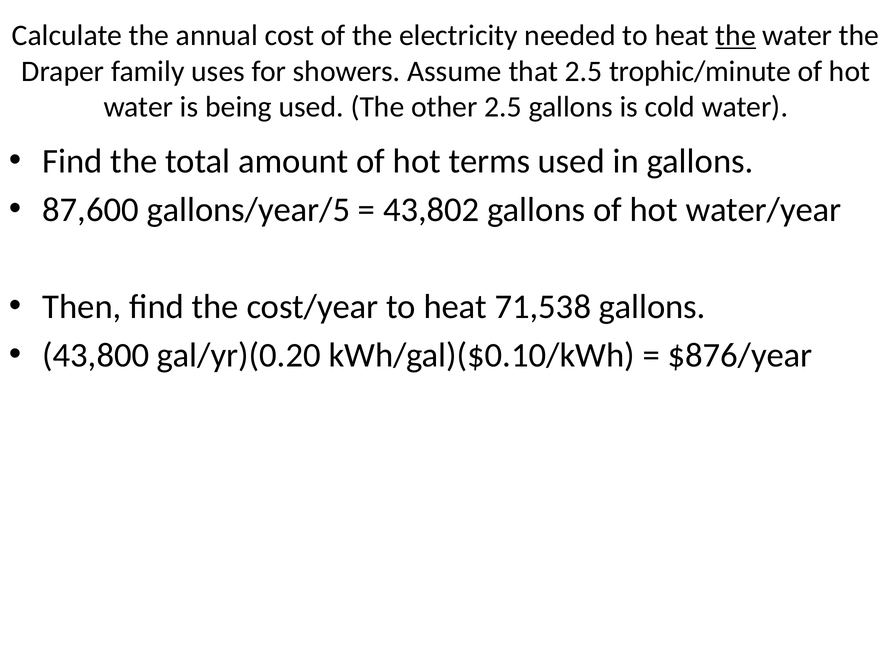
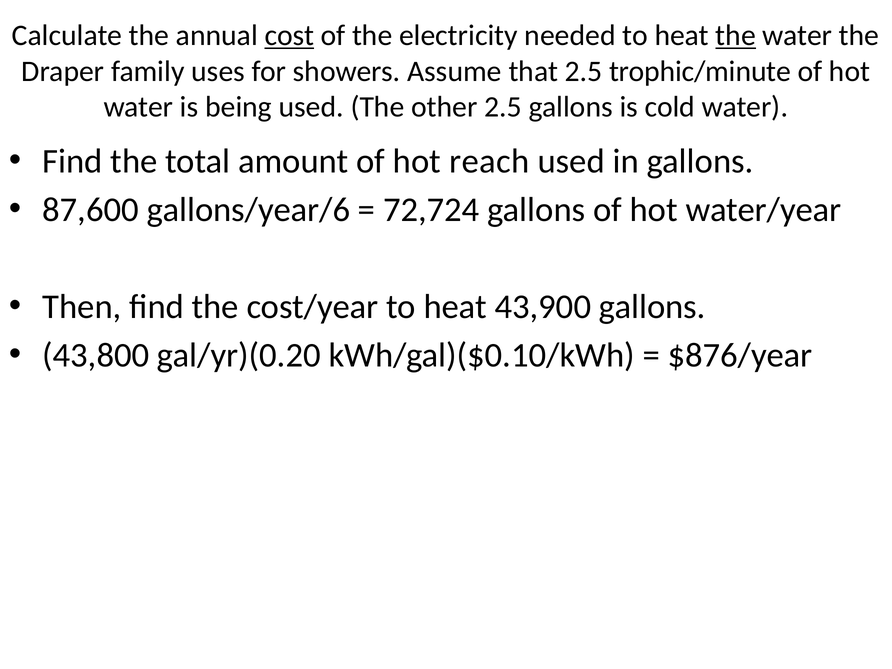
cost underline: none -> present (289, 36)
terms: terms -> reach (489, 161)
gallons/year/5: gallons/year/5 -> gallons/year/6 (248, 210)
43,802: 43,802 -> 72,724 (431, 210)
71,538: 71,538 -> 43,900 (543, 307)
